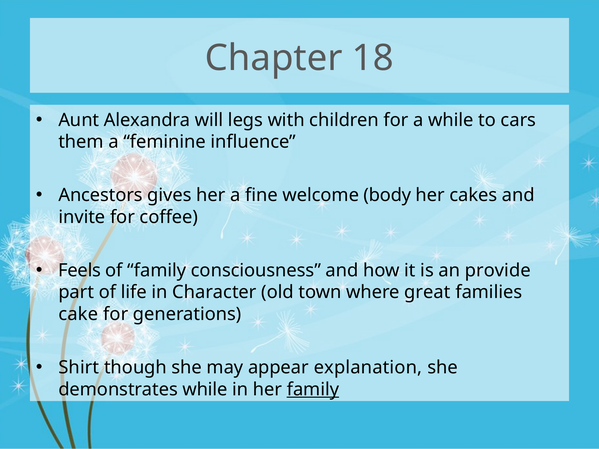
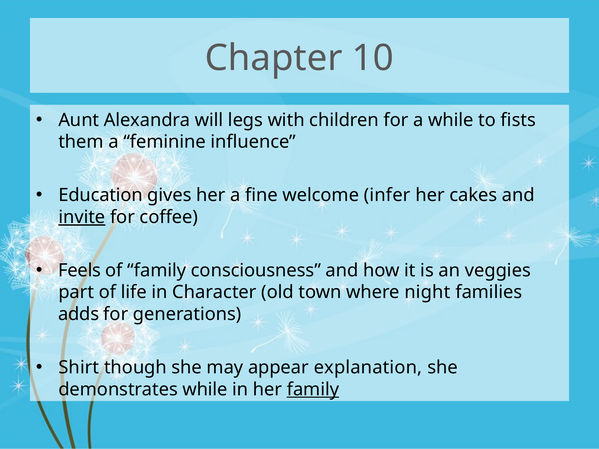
18: 18 -> 10 (373, 58)
cars: cars -> fists (518, 120)
Ancestors: Ancestors -> Education (101, 195)
body: body -> infer (387, 195)
invite underline: none -> present (82, 217)
provide: provide -> veggies (498, 270)
great: great -> night (427, 292)
cake: cake -> adds (79, 314)
